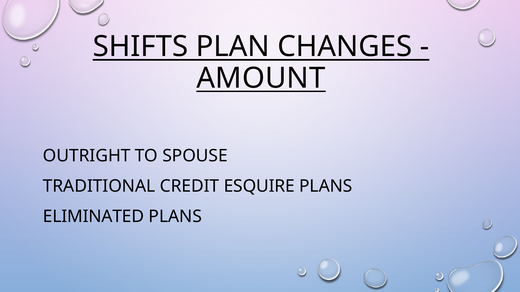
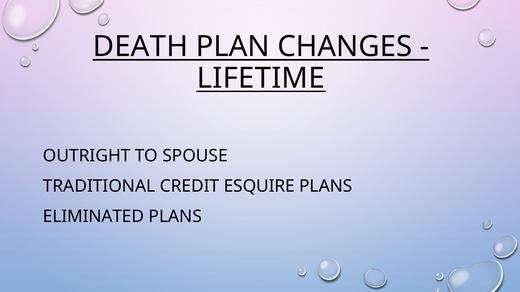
SHIFTS: SHIFTS -> DEATH (140, 47)
AMOUNT: AMOUNT -> LIFETIME (261, 78)
